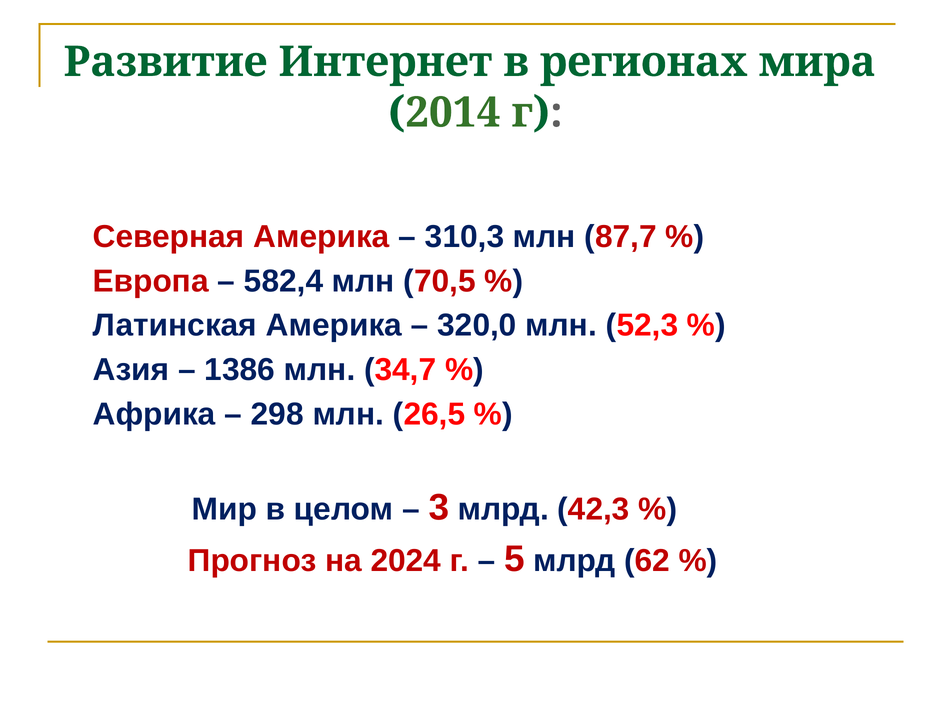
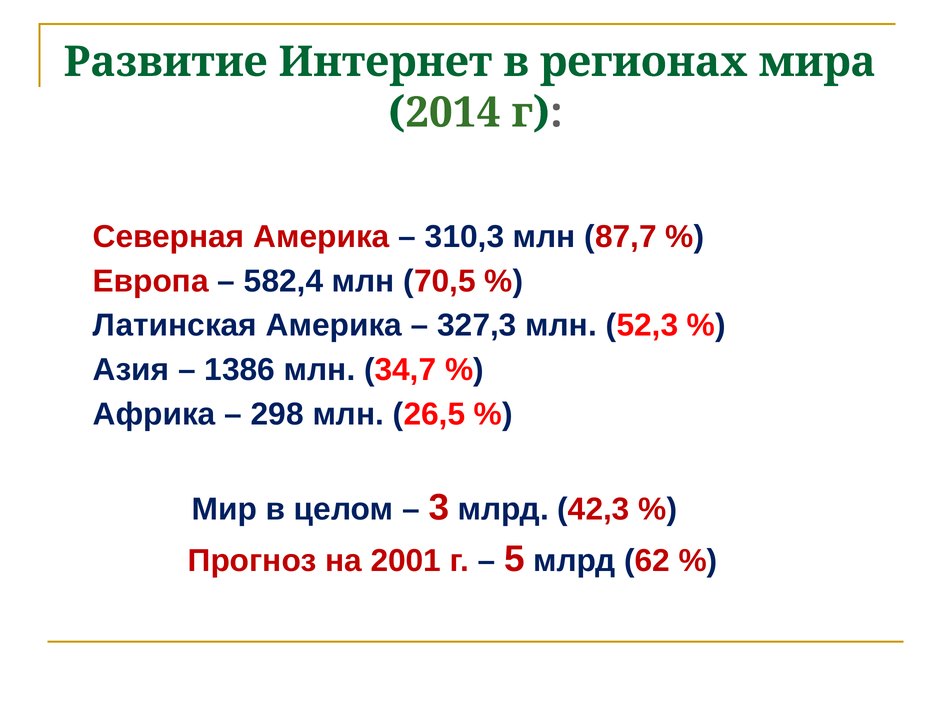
320,0: 320,0 -> 327,3 (477, 326)
2024: 2024 -> 2001 (406, 561)
